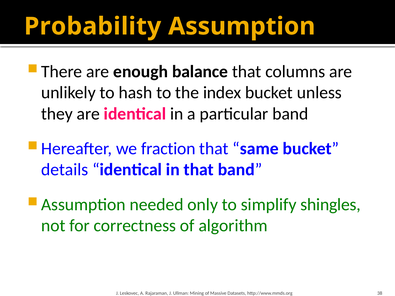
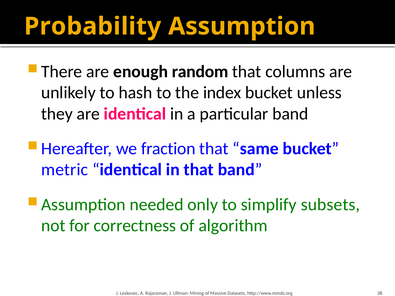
balance: balance -> random (200, 72)
details: details -> metric (65, 170)
shingles: shingles -> subsets (330, 205)
